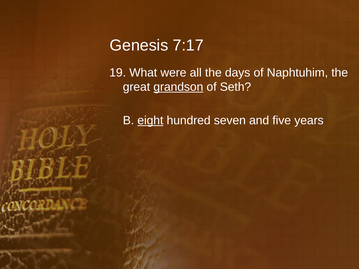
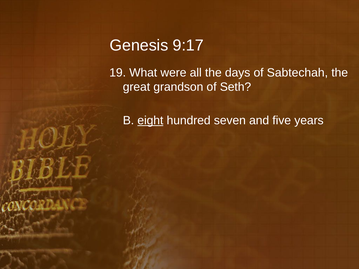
7:17: 7:17 -> 9:17 (188, 45)
Naphtuhim: Naphtuhim -> Sabtechah (297, 73)
grandson underline: present -> none (178, 87)
